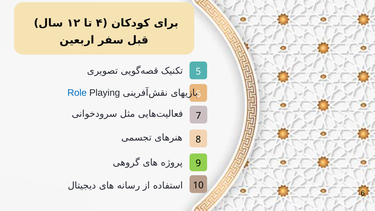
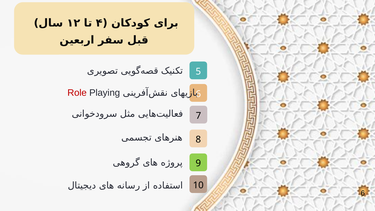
Role colour: blue -> red (77, 93)
